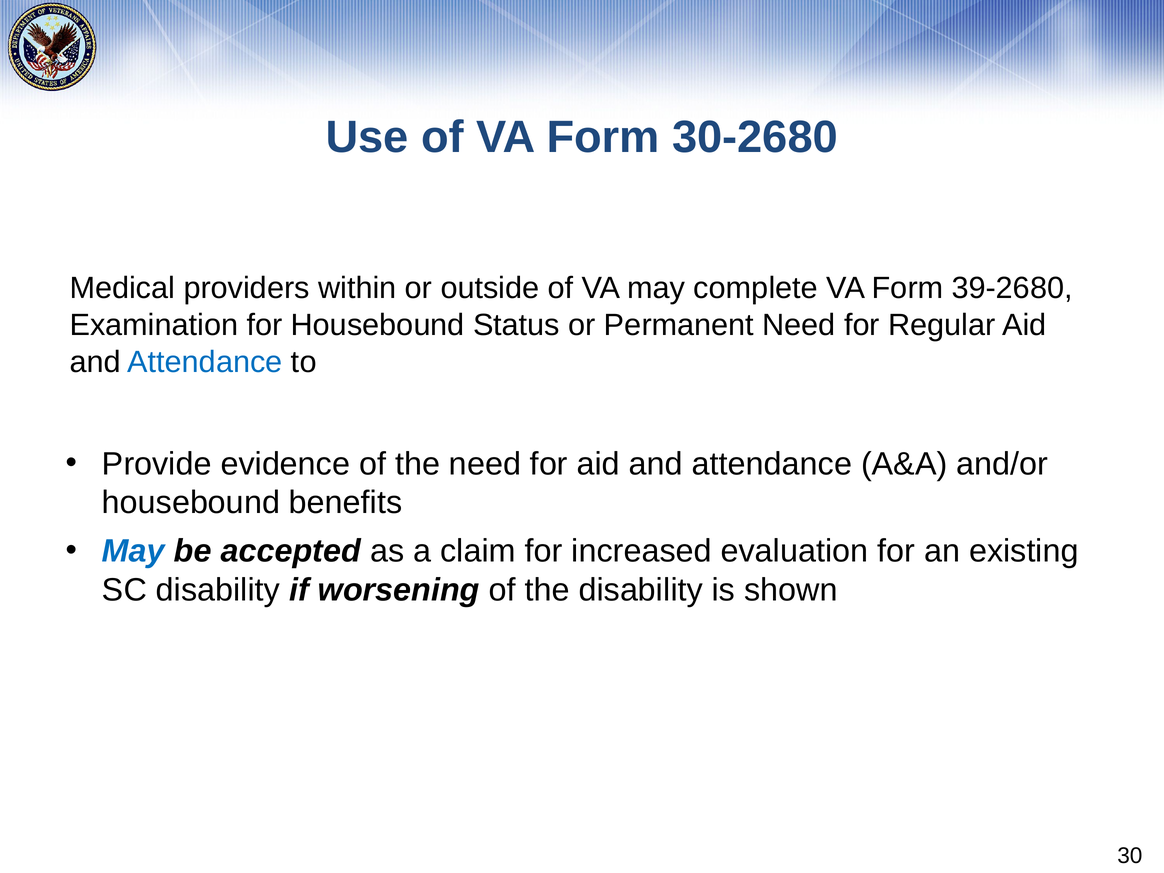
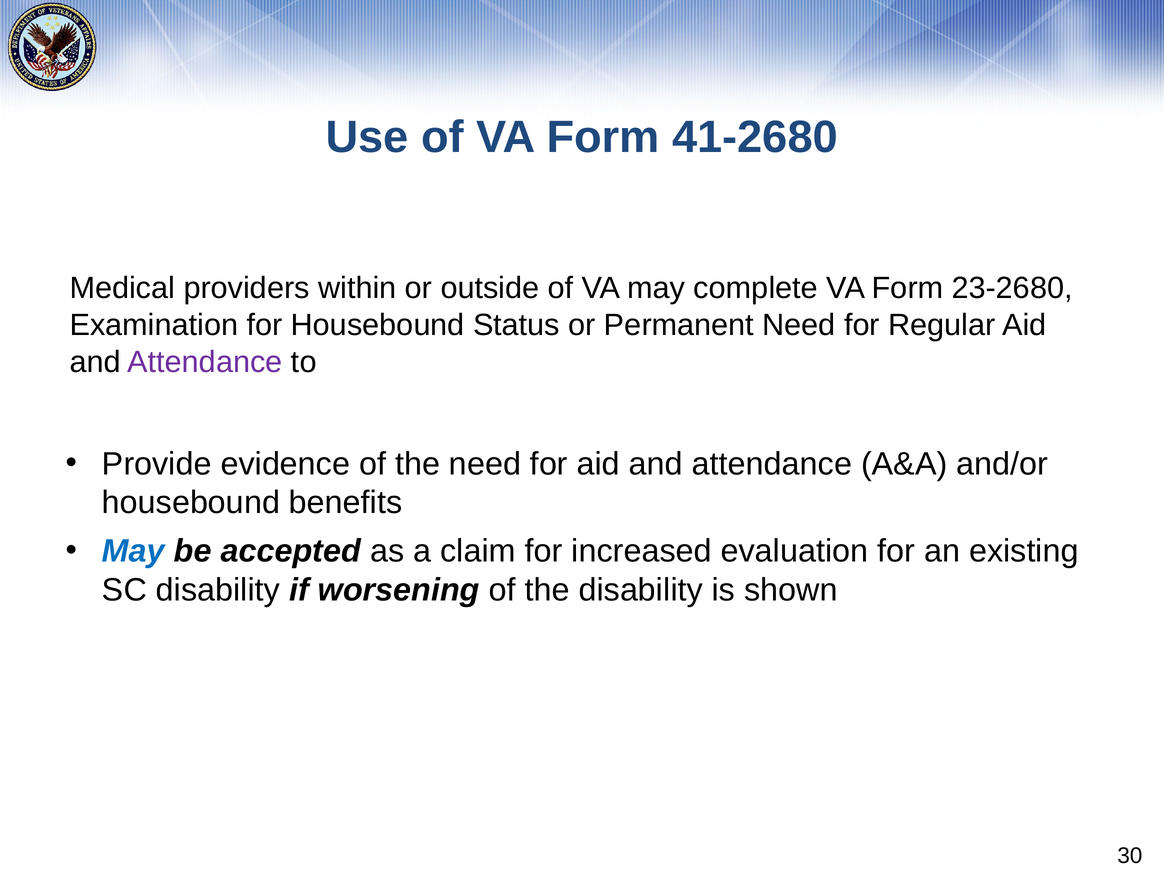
30-2680: 30-2680 -> 41-2680 (755, 137)
39-2680: 39-2680 -> 23-2680 (1012, 288)
Attendance colour: blue -> purple (205, 362)
